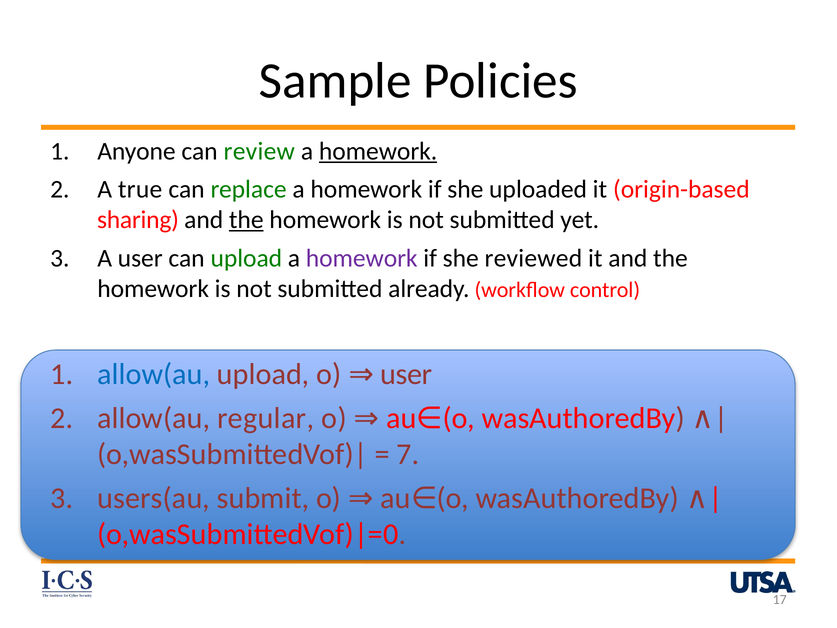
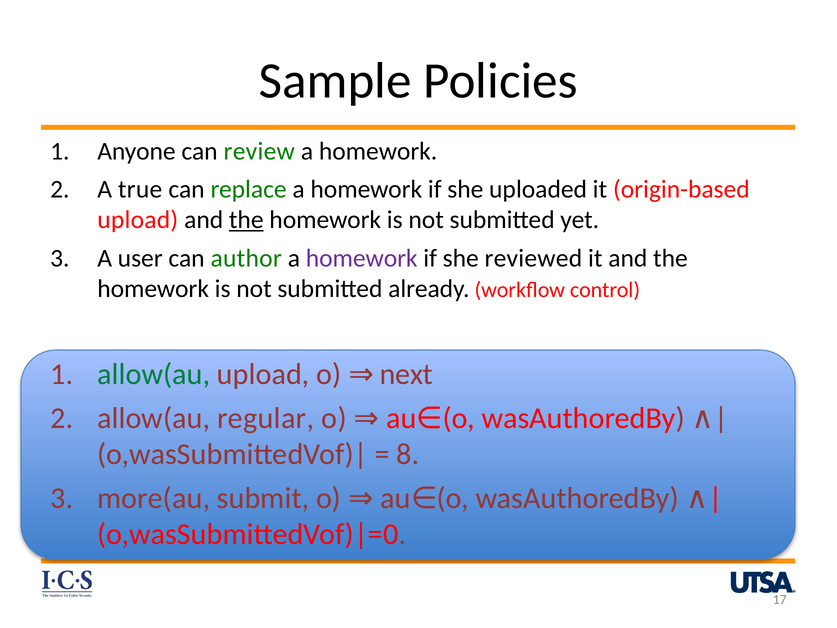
homework underline: present -> none (378, 151)
sharing: sharing -> upload (138, 220)
can upload: upload -> author (246, 258)
allow(au colour: blue -> green (154, 374)
o user: user -> next (406, 374)
7: 7 -> 8 (408, 454)
users(au: users(au -> more(au (154, 498)
